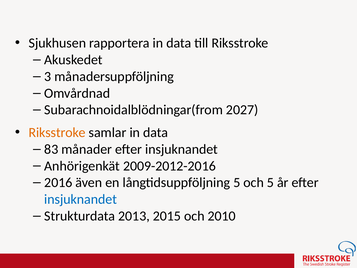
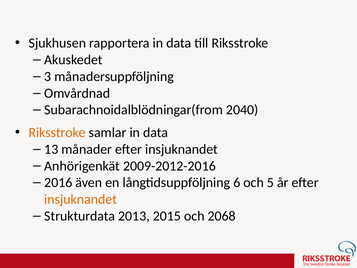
2027: 2027 -> 2040 (242, 110)
83: 83 -> 13 (51, 149)
långtidsuppföljning 5: 5 -> 6 (237, 182)
insjuknandet colour: blue -> orange (81, 199)
2010: 2010 -> 2068 (222, 216)
